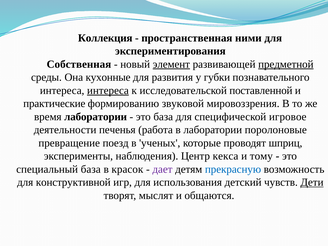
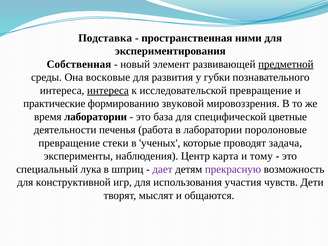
Коллекция: Коллекция -> Подставка (105, 38)
элемент underline: present -> none (171, 64)
кухонные: кухонные -> восковые (108, 77)
исследовательской поставленной: поставленной -> превращение (261, 90)
игровое: игровое -> цветные (288, 117)
поезд: поезд -> стеки (116, 143)
шприц: шприц -> задача (285, 143)
кекса: кекса -> карта (226, 156)
специальный база: база -> лука (91, 169)
красок: красок -> шприц (127, 169)
прекрасную colour: blue -> purple (233, 169)
детский: детский -> участия (243, 182)
Дети underline: present -> none (312, 182)
